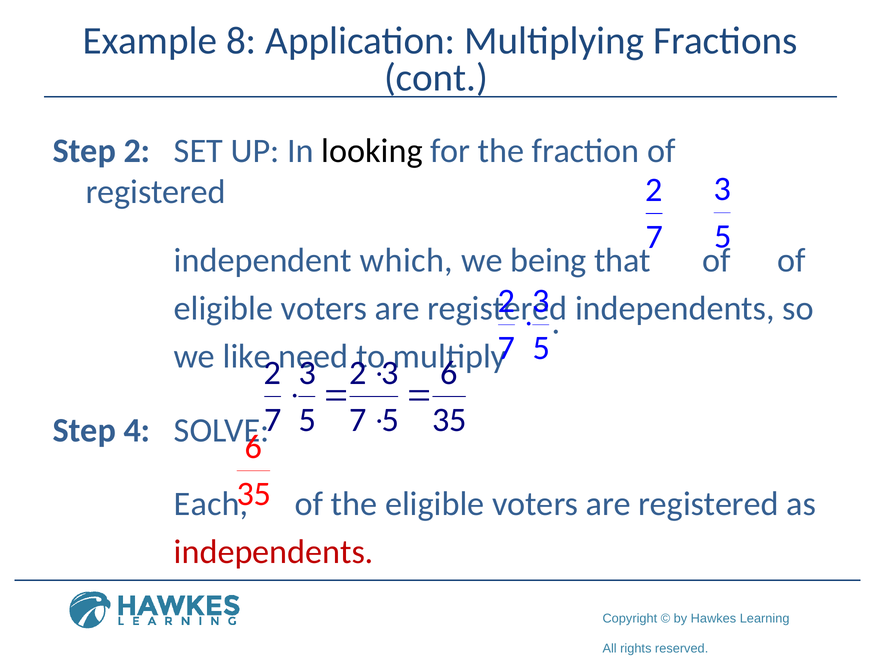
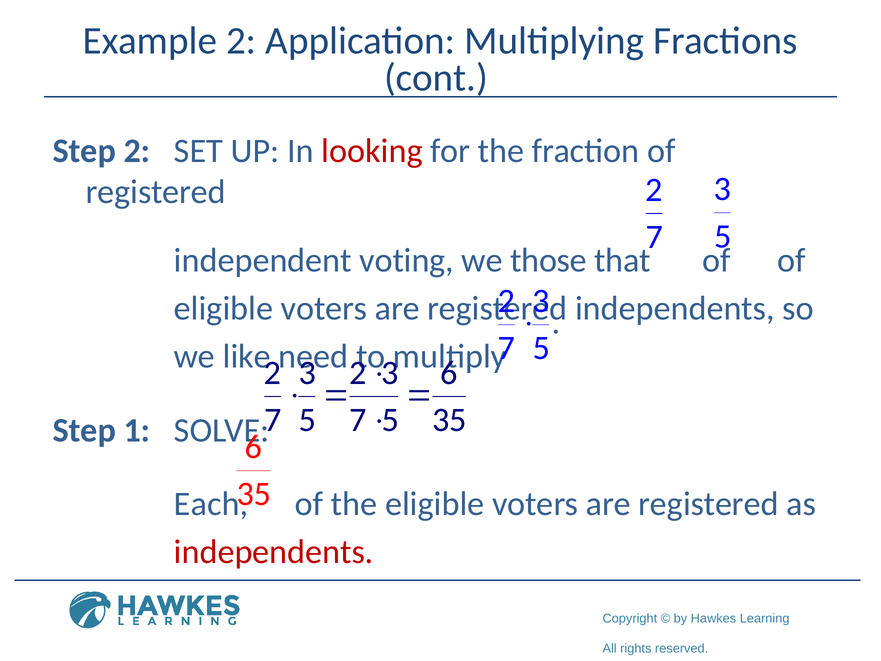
Example 8: 8 -> 2 (241, 41)
looking colour: black -> red (372, 151)
which: which -> voting (407, 260)
being: being -> those (549, 260)
4: 4 -> 1 (137, 430)
